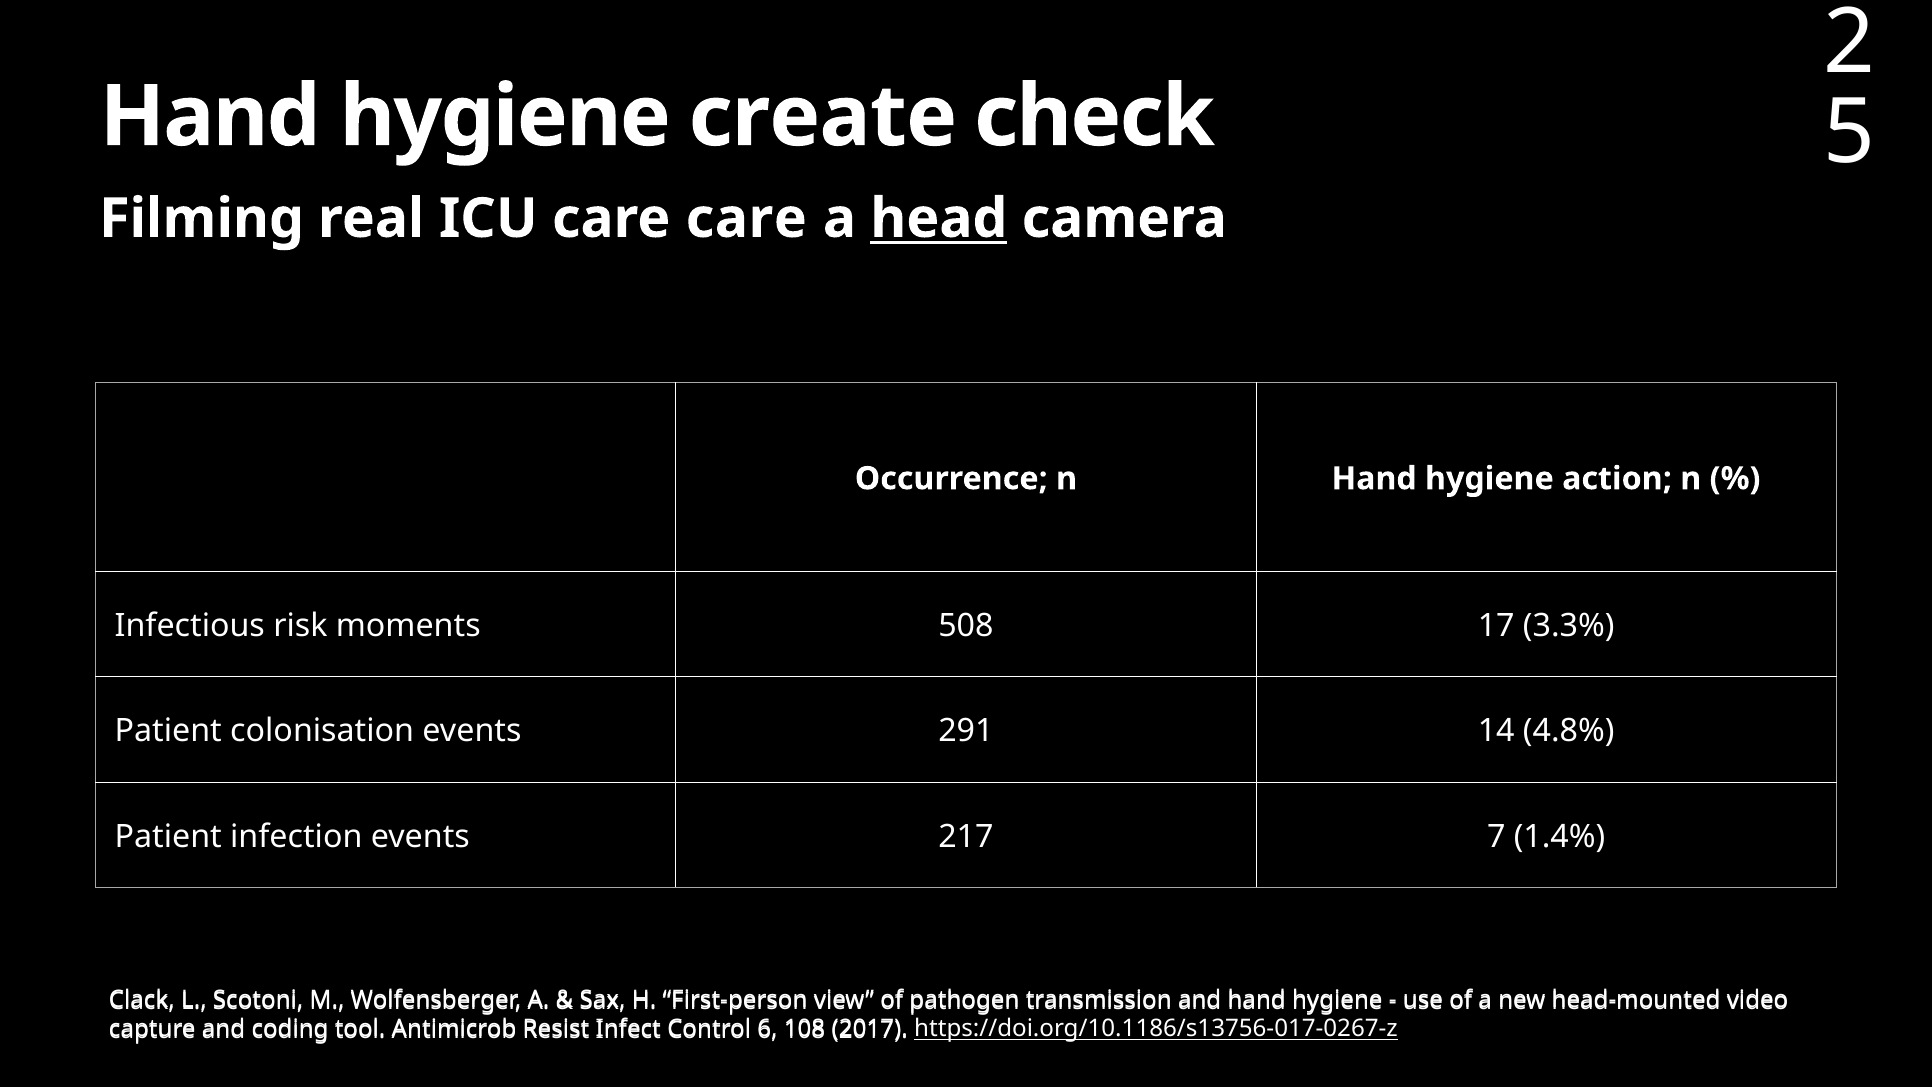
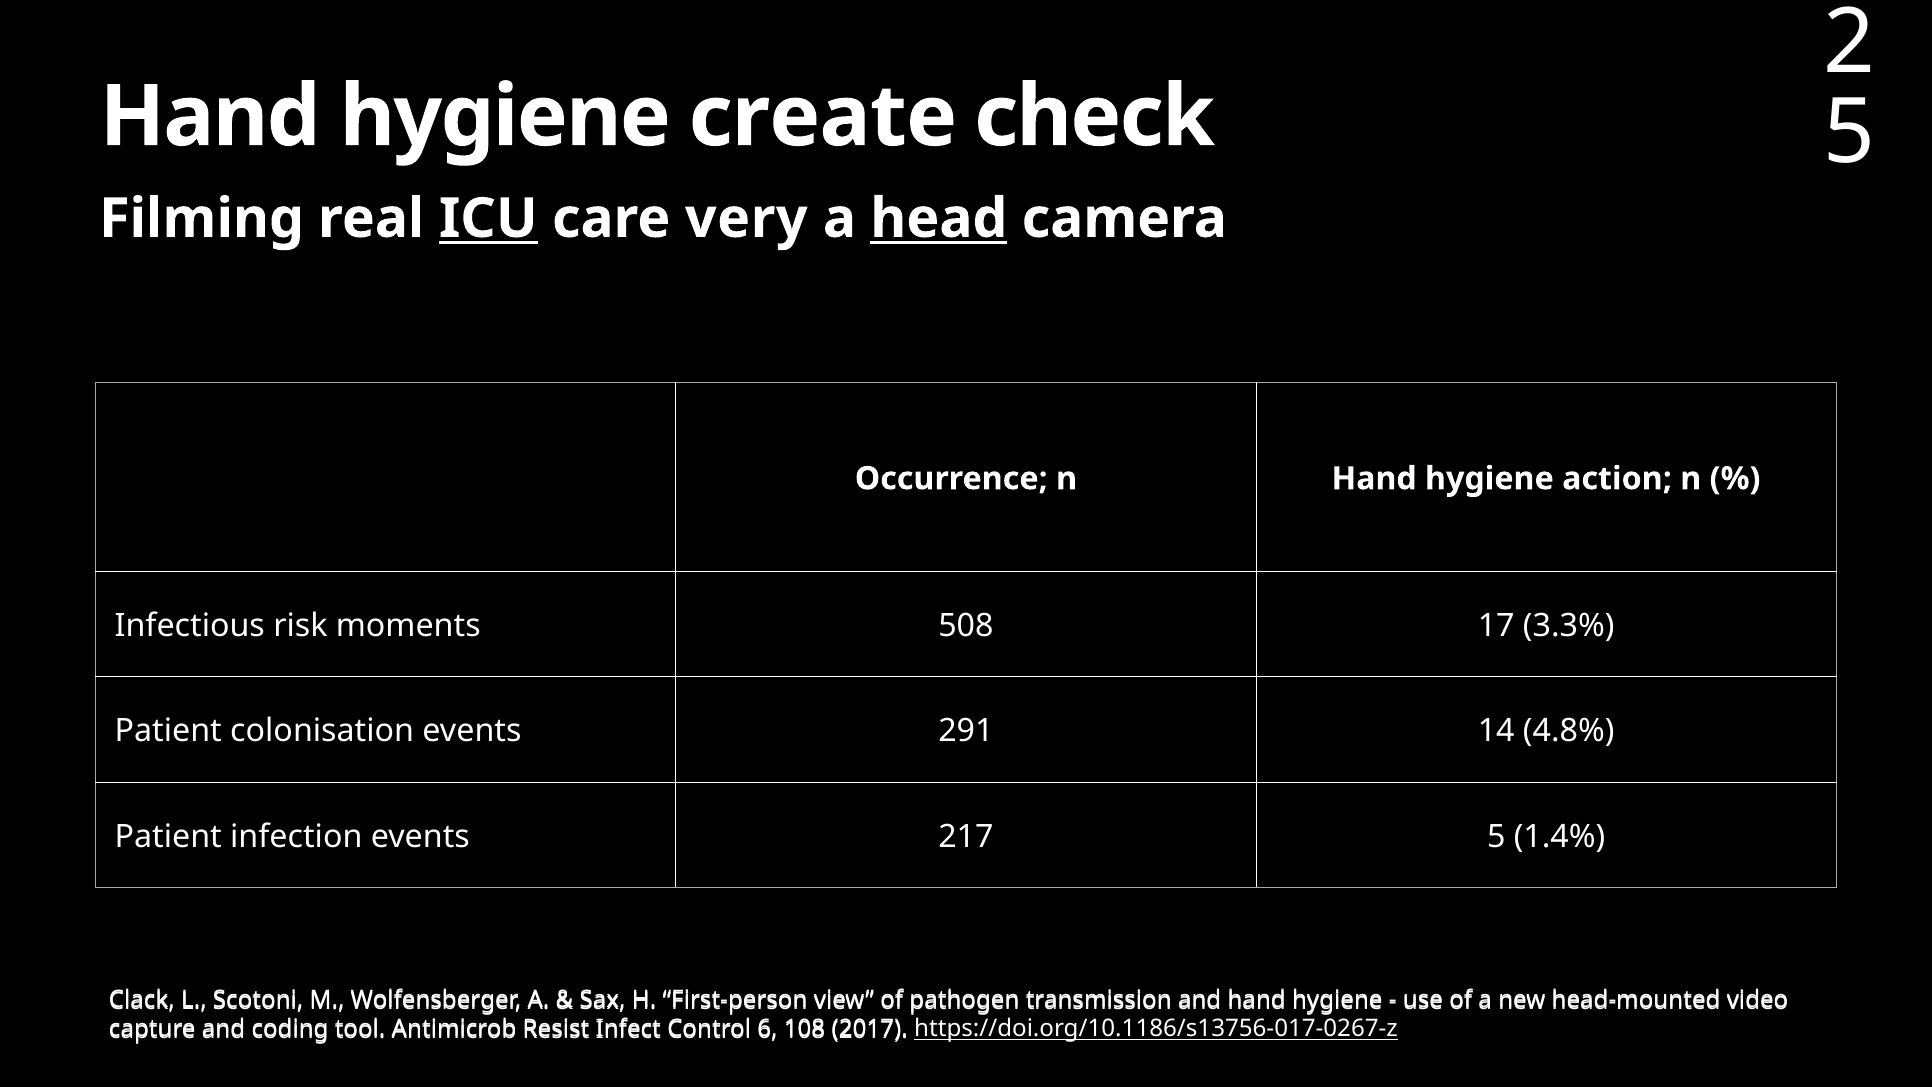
ICU underline: none -> present (488, 219)
care care: care -> very (746, 219)
217 7: 7 -> 5 (1496, 836)
